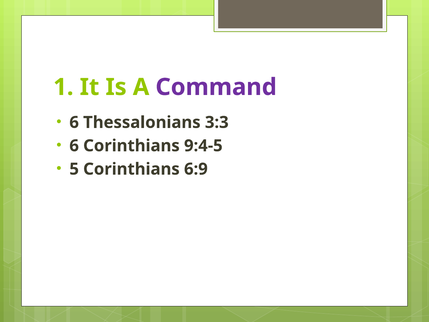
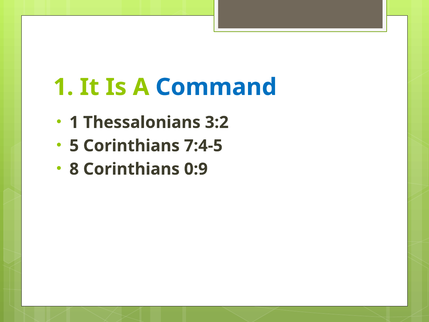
Command colour: purple -> blue (216, 87)
6: 6 -> 1 (74, 122)
3:3: 3:3 -> 3:2 (217, 122)
6: 6 -> 5 (74, 146)
9:4-5: 9:4-5 -> 7:4-5 (203, 146)
5: 5 -> 8 (74, 169)
6:9: 6:9 -> 0:9 (196, 169)
